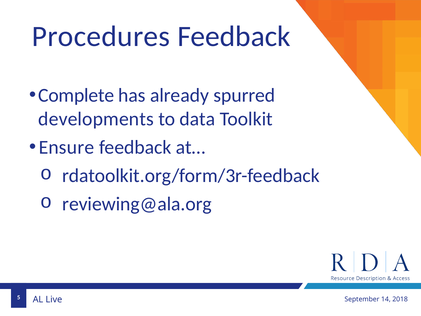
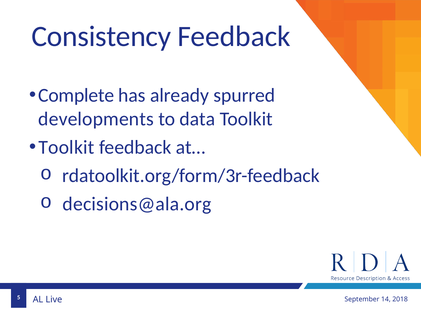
Procedures: Procedures -> Consistency (101, 37)
Ensure: Ensure -> Toolkit (66, 147)
reviewing@ala.org: reviewing@ala.org -> decisions@ala.org (137, 204)
